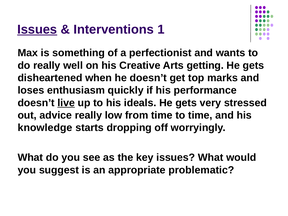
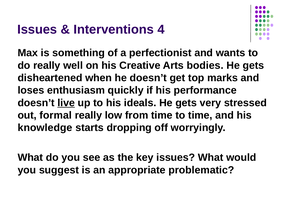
Issues underline: present -> none (37, 29)
1: 1 -> 4 (161, 29)
getting: getting -> bodies (205, 65)
advice: advice -> formal (56, 115)
